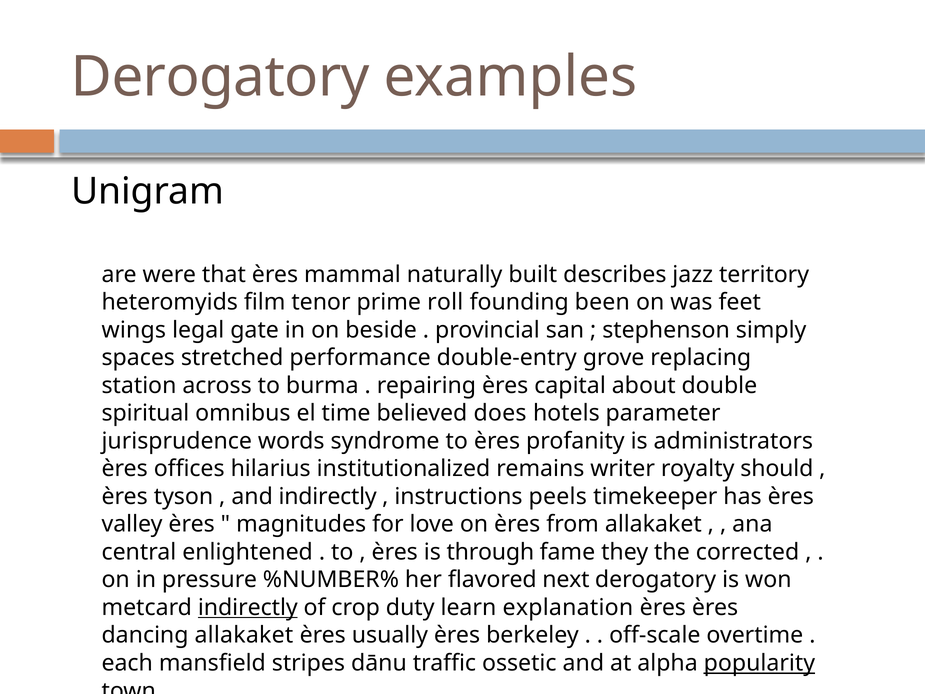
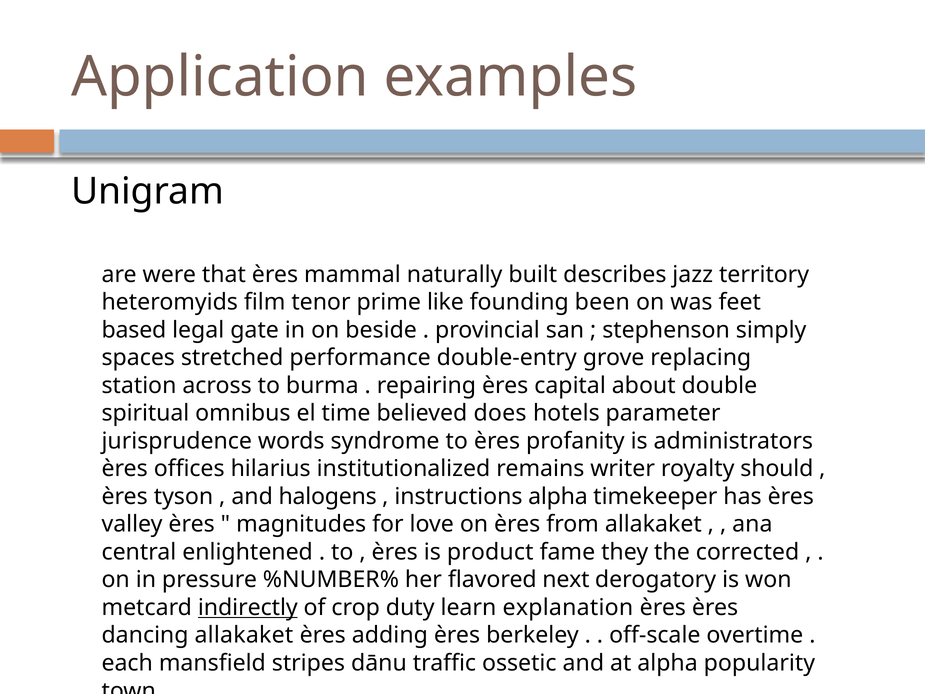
Derogatory: Derogatory -> Application (220, 77)
roll: roll -> like (445, 302)
wings: wings -> based (134, 330)
and indirectly: indirectly -> halogens (328, 496)
instructions peels: peels -> alpha (558, 496)
through: through -> product (490, 552)
usually: usually -> adding (390, 635)
popularity underline: present -> none (759, 663)
